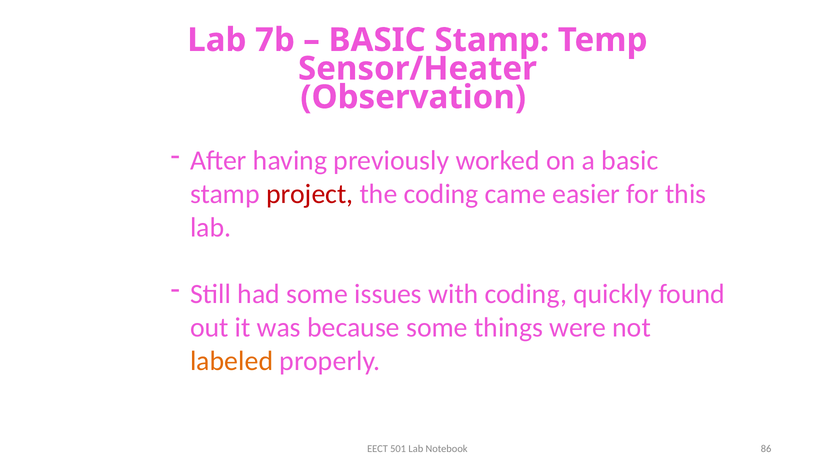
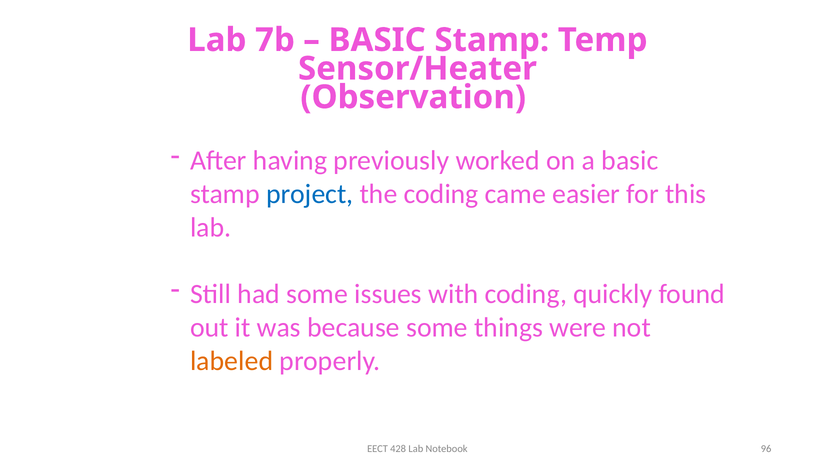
project colour: red -> blue (310, 194)
501: 501 -> 428 (398, 448)
86: 86 -> 96 (766, 448)
